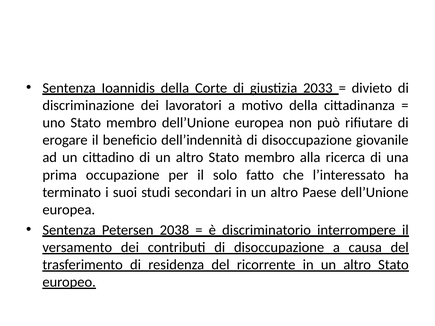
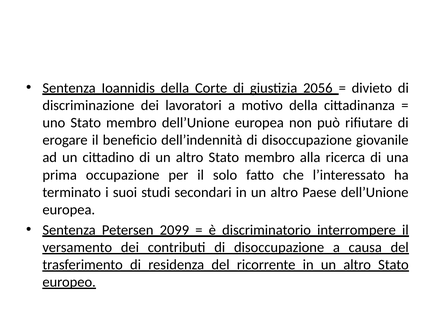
2033: 2033 -> 2056 (318, 88)
2038: 2038 -> 2099 (174, 230)
